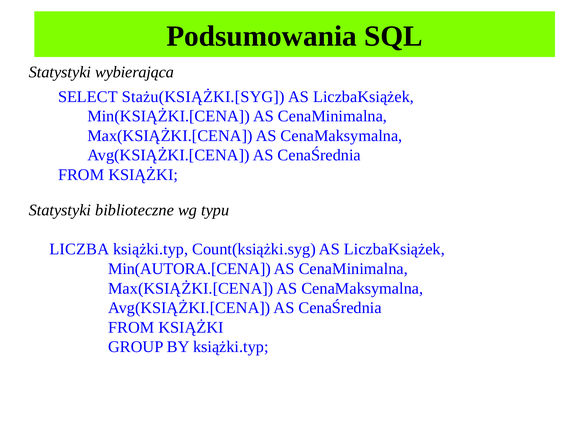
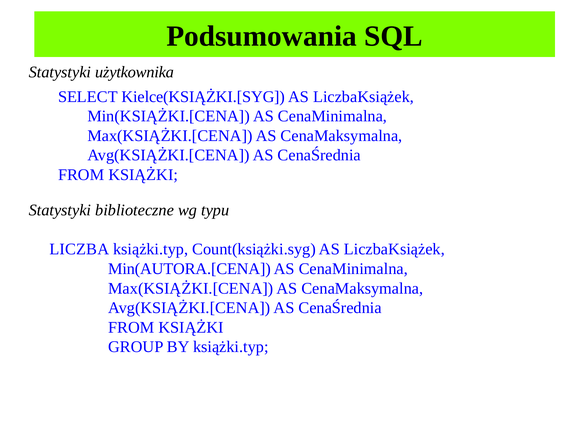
wybierająca: wybierająca -> użytkownika (135, 72)
Stażu(KSIĄŻKI.[SYG: Stażu(KSIĄŻKI.[SYG -> Kielce(KSIĄŻKI.[SYG (203, 97)
